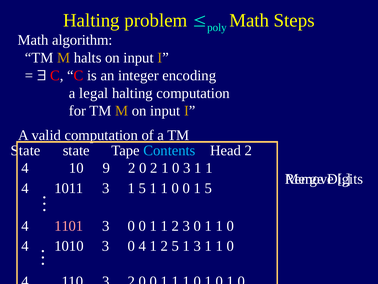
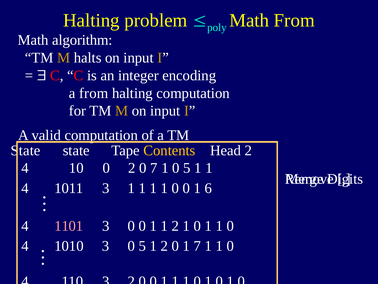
Math Steps: Steps -> From (294, 20)
a legal: legal -> from (94, 93)
Contents colour: light blue -> yellow (169, 150)
10 9: 9 -> 0 (106, 168)
0 2: 2 -> 7 (154, 168)
1 0 3: 3 -> 5 (187, 168)
3 1 5: 5 -> 1 (142, 188)
0 1 5: 5 -> 6 (208, 188)
2 3: 3 -> 1 (186, 226)
3 0 4: 4 -> 5 (142, 246)
1 2 5: 5 -> 0 (175, 246)
1 3: 3 -> 7 (197, 246)
